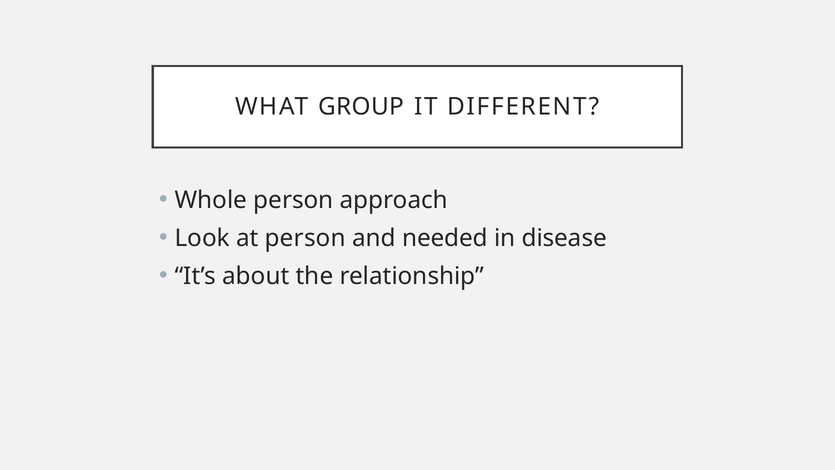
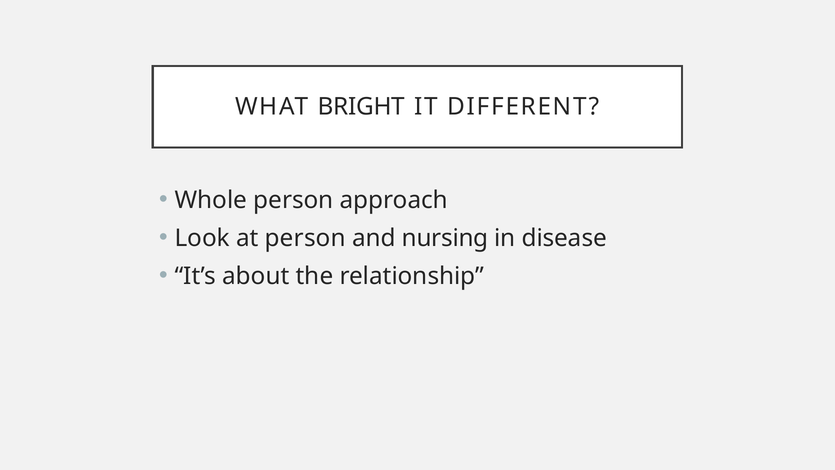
GROUP: GROUP -> BRIGHT (361, 107)
needed: needed -> nursing (445, 238)
